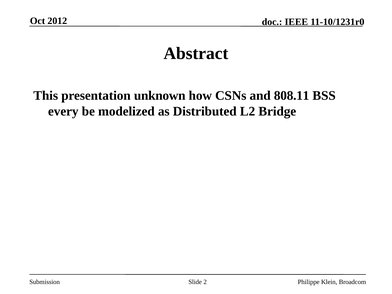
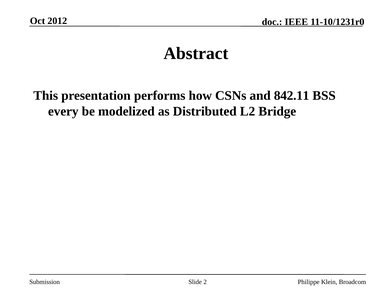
unknown: unknown -> performs (160, 96)
808.11: 808.11 -> 842.11 (292, 96)
